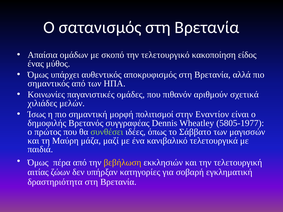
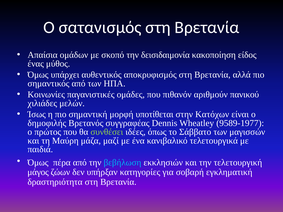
τελετουργικό: τελετουργικό -> δεισιδαιμονία (165, 55)
σχετικά: σχετικά -> πανικού (245, 95)
πολιτισμοί: πολιτισμοί -> υποτίθεται (155, 114)
Εναντίον: Εναντίον -> Κατόχων (212, 114)
5805-1977: 5805-1977 -> 9589-1977 (240, 123)
βεβήλωση colour: yellow -> light blue (122, 163)
αιτίας: αιτίας -> μάγος (38, 172)
